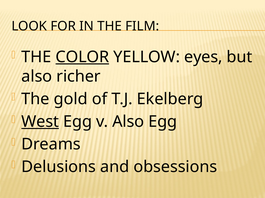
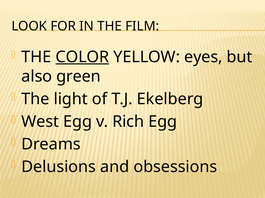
richer: richer -> green (79, 77)
gold: gold -> light (71, 99)
West underline: present -> none (40, 122)
v Also: Also -> Rich (128, 122)
